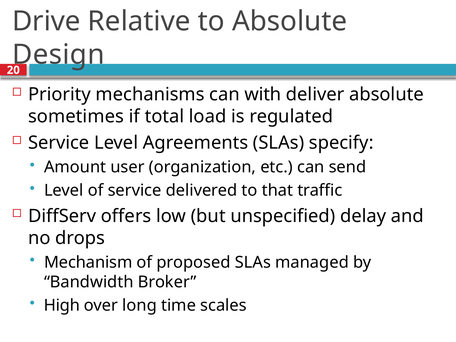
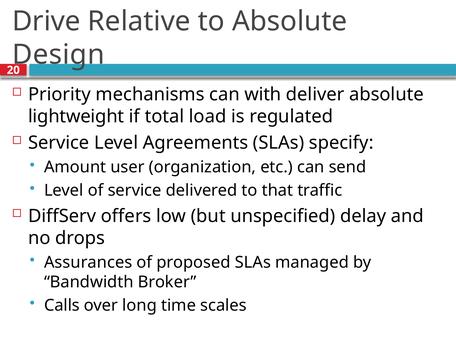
sometimes: sometimes -> lightweight (76, 116)
Mechanism: Mechanism -> Assurances (88, 262)
High: High -> Calls (62, 305)
